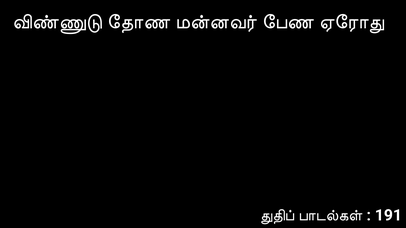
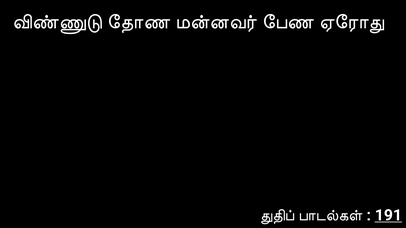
191 underline: none -> present (388, 216)
